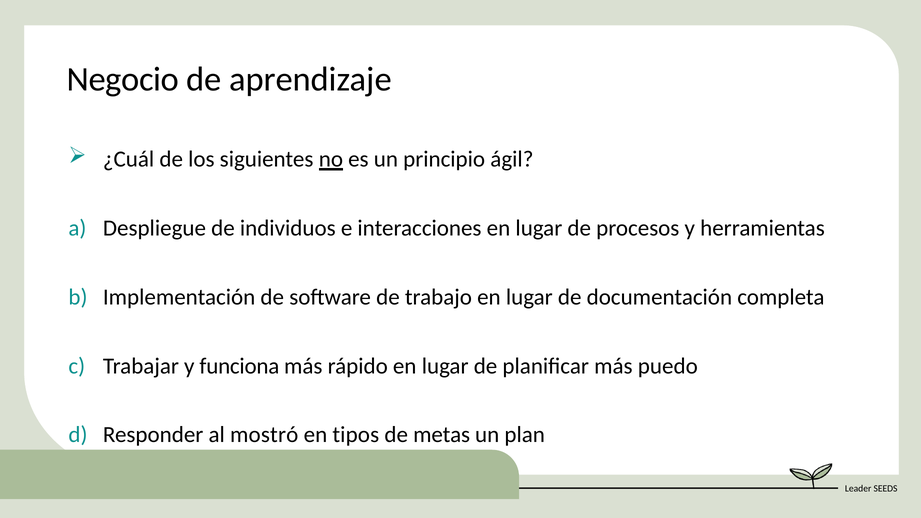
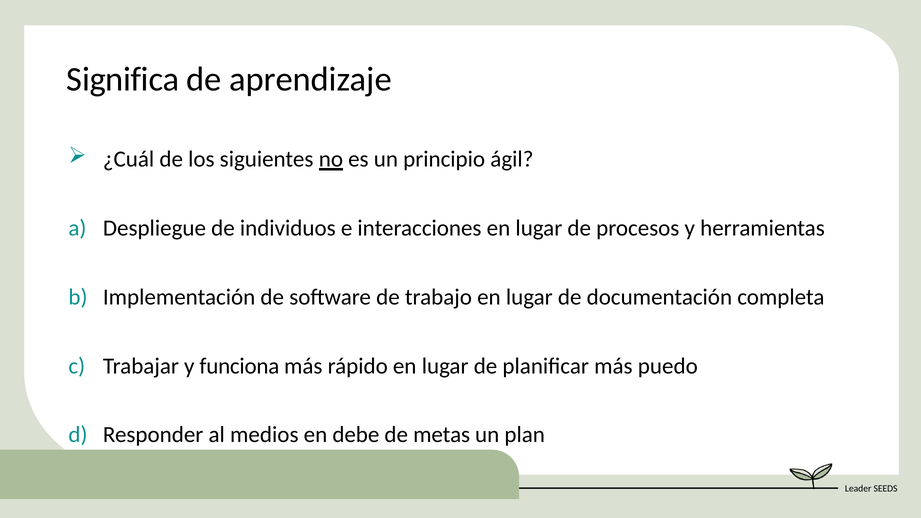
Negocio: Negocio -> Significa (123, 79)
mostró: mostró -> medios (264, 435)
tipos: tipos -> debe (356, 435)
